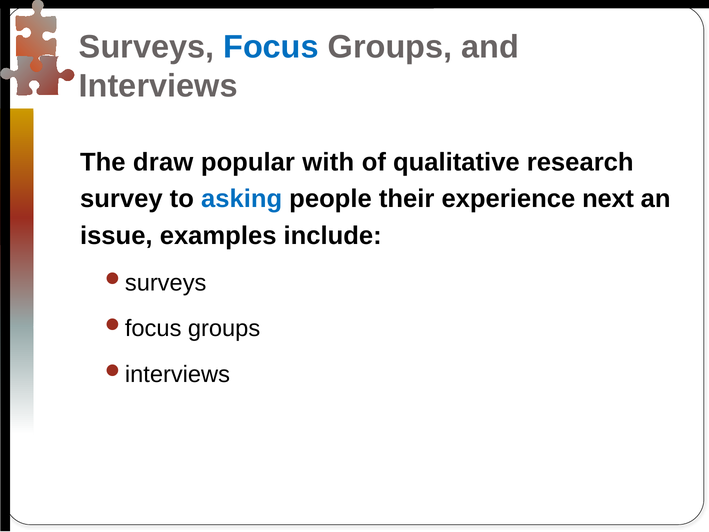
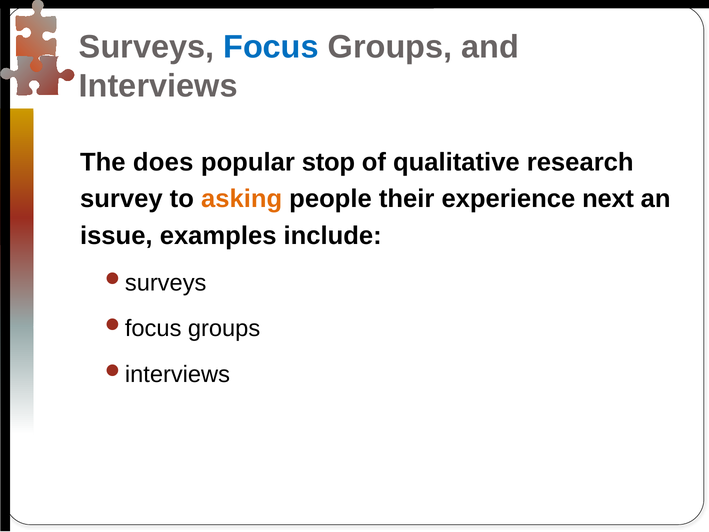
draw: draw -> does (163, 162)
with: with -> stop (328, 162)
asking colour: blue -> orange (242, 199)
